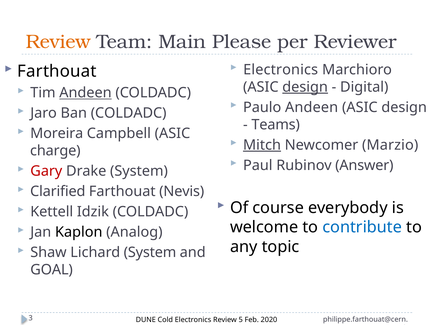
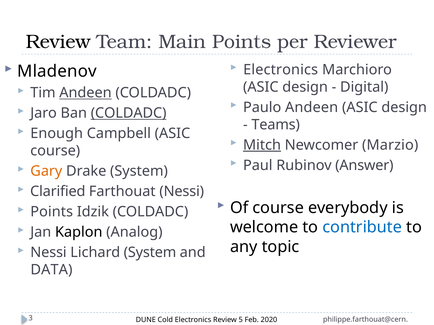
Review colour: orange -> black (58, 42)
Main Please: Please -> Points (242, 42)
Farthouat: Farthouat -> Mladenov (57, 71)
design underline: present -> none (305, 87)
COLDADC underline: none -> present (129, 113)
Moreira: Moreira -> Enough (57, 134)
charge: charge -> course (55, 151)
Gary colour: red -> orange (46, 171)
Farthouat Nevis: Nevis -> Nessi (182, 192)
Kettell: Kettell -> Points (52, 212)
Shaw: Shaw -> Nessi (48, 253)
GOAL: GOAL -> DATA (51, 270)
